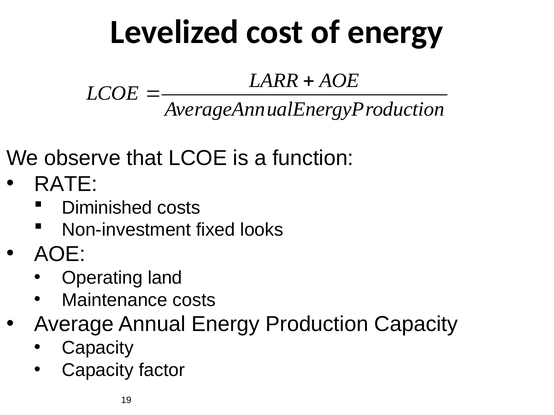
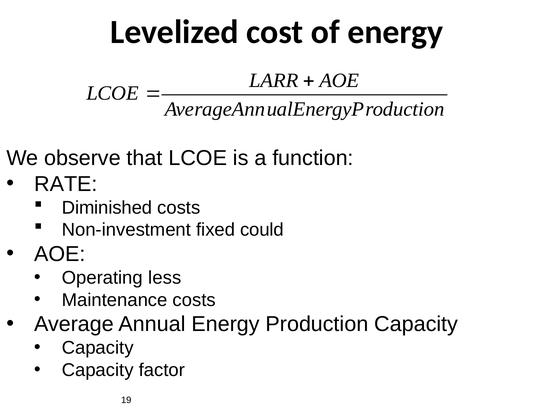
looks: looks -> could (262, 230)
land: land -> less (165, 278)
